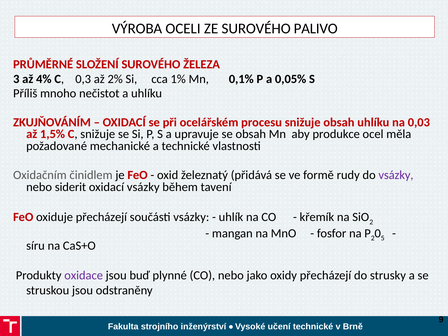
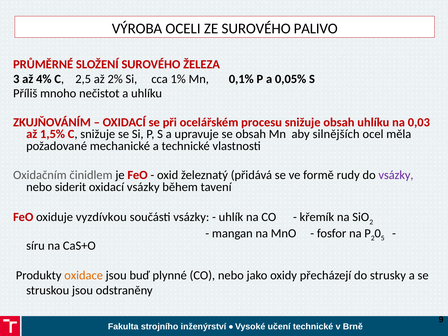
0,3: 0,3 -> 2,5 (83, 79)
produkce: produkce -> silnějších (336, 134)
oxiduje přecházejí: přecházejí -> vyzdívkou (101, 217)
oxidace colour: purple -> orange (84, 275)
